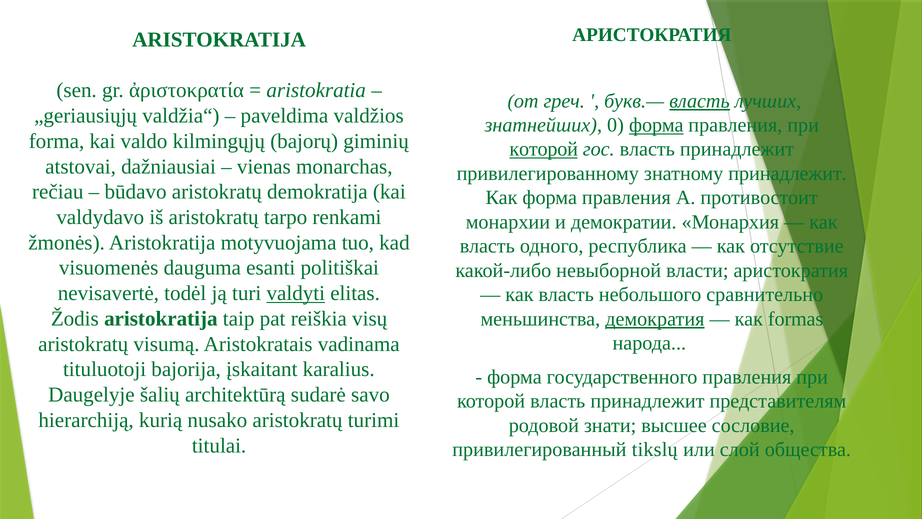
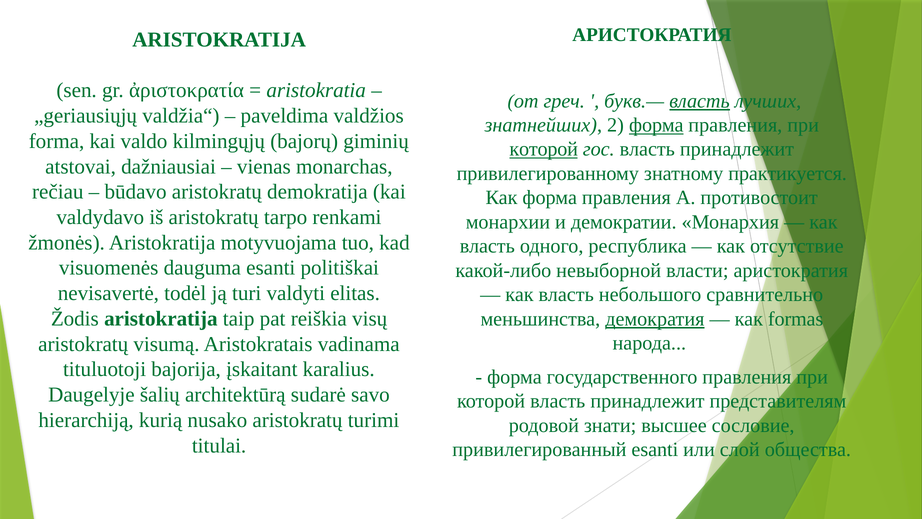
0: 0 -> 2 (615, 125)
знатному принадлежит: принадлежит -> практикуется (788, 173)
valdyti underline: present -> none (296, 293)
привилегированный tikslų: tikslų -> esanti (655, 449)
